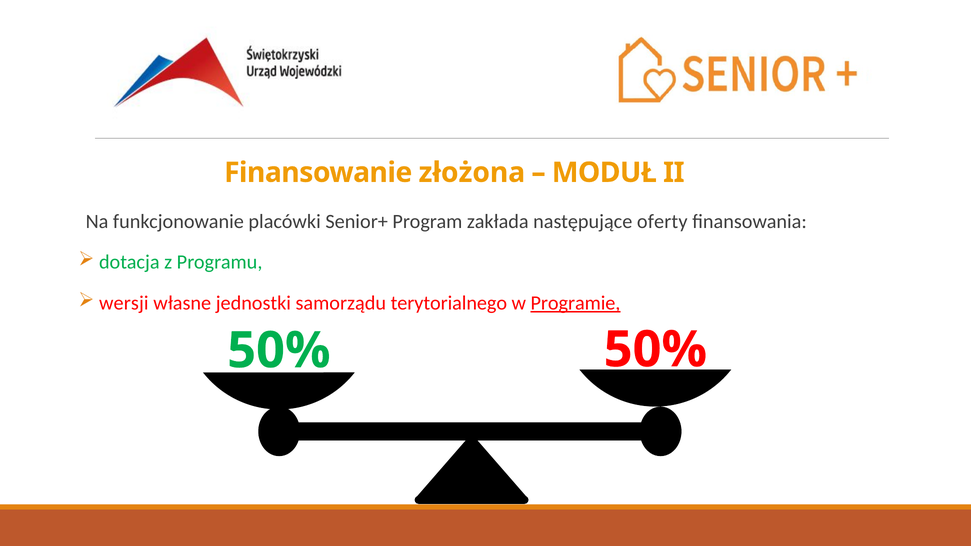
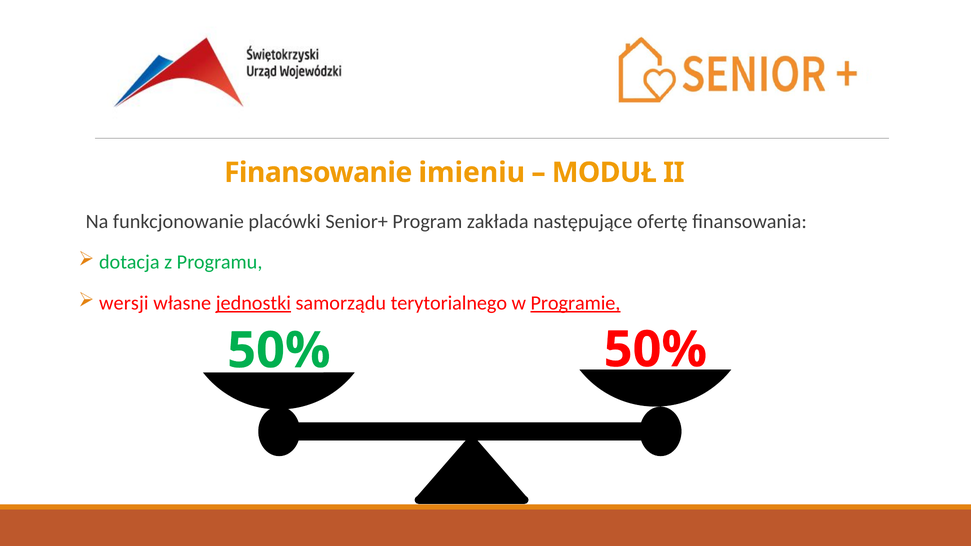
złożona: złożona -> imieniu (472, 173)
oferty: oferty -> ofertę (662, 221)
jednostki underline: none -> present (253, 303)
